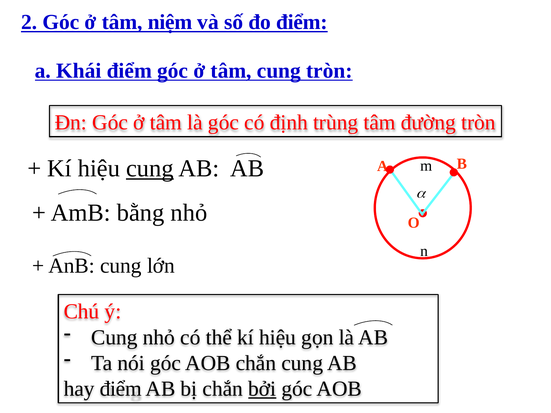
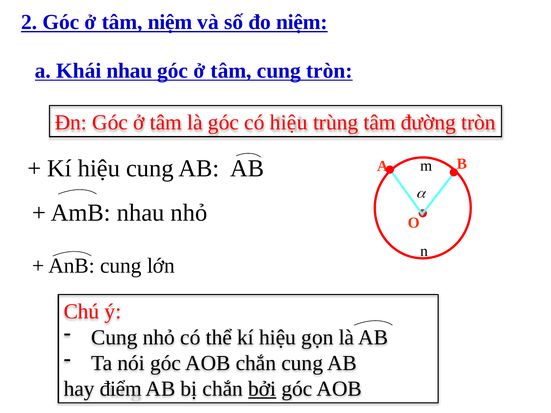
đo điểm: điểm -> niệm (302, 22)
Khái điểm: điểm -> nhau (129, 71)
có định: định -> hiệu (289, 123)
cung underline: present -> none (150, 169)
AmB bằng: bằng -> nhau (141, 213)
